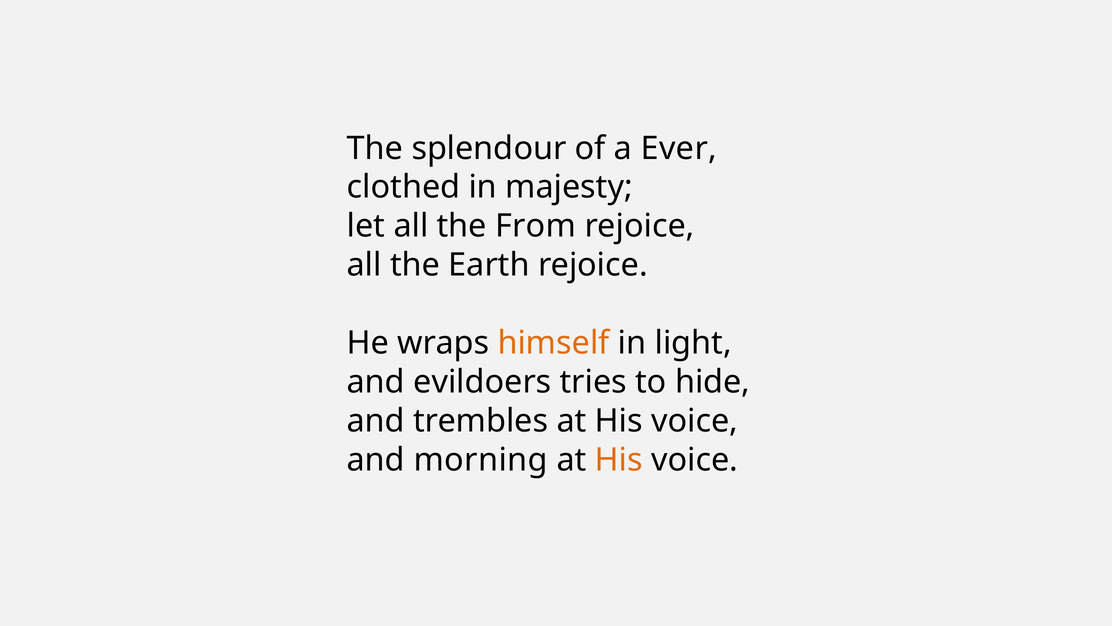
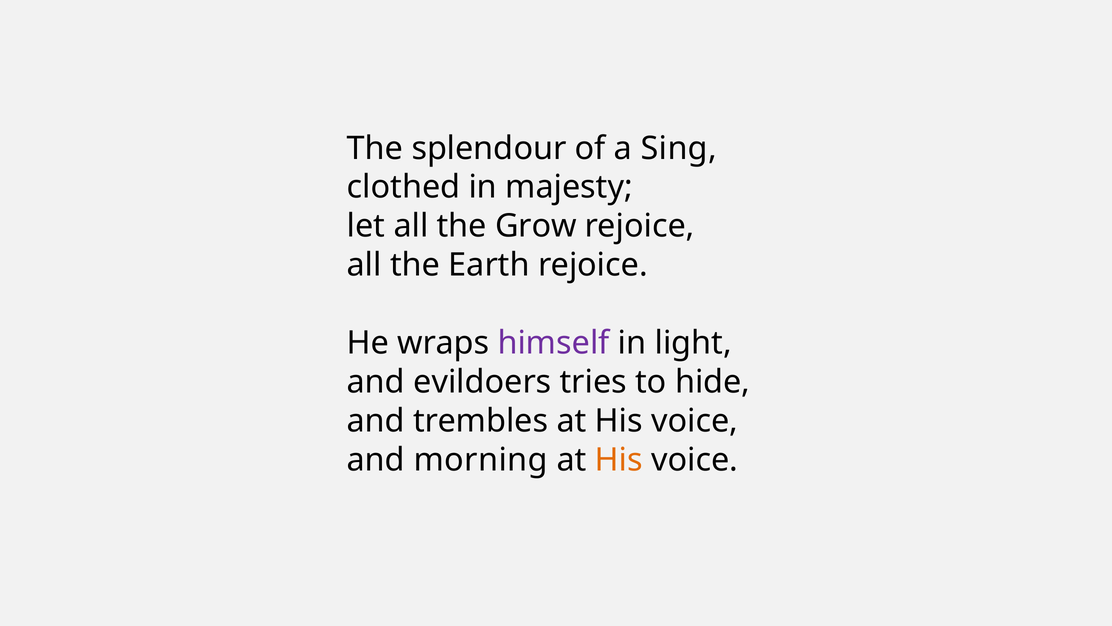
Ever: Ever -> Sing (679, 148)
From: From -> Grow (536, 226)
himself colour: orange -> purple (554, 343)
